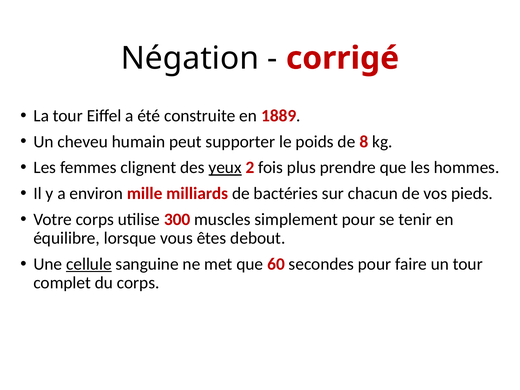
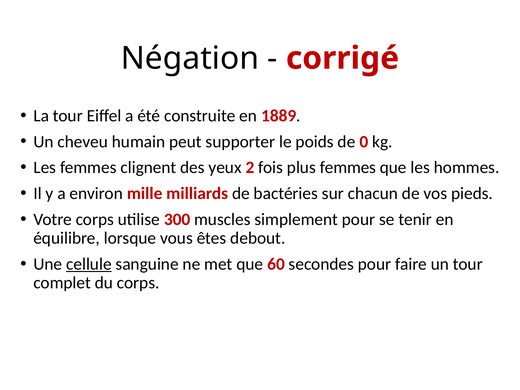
8: 8 -> 0 (364, 142)
yeux underline: present -> none (225, 168)
plus prendre: prendre -> femmes (348, 168)
